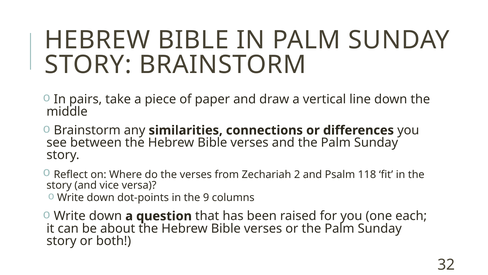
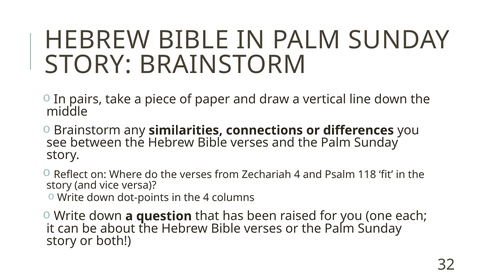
Zechariah 2: 2 -> 4 (297, 174)
the 9: 9 -> 4 (206, 197)
